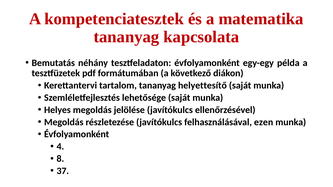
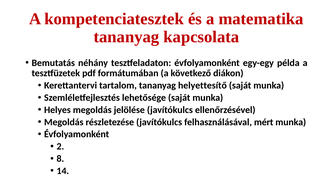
ezen: ezen -> mért (264, 122)
4: 4 -> 2 (60, 147)
37: 37 -> 14 (63, 171)
